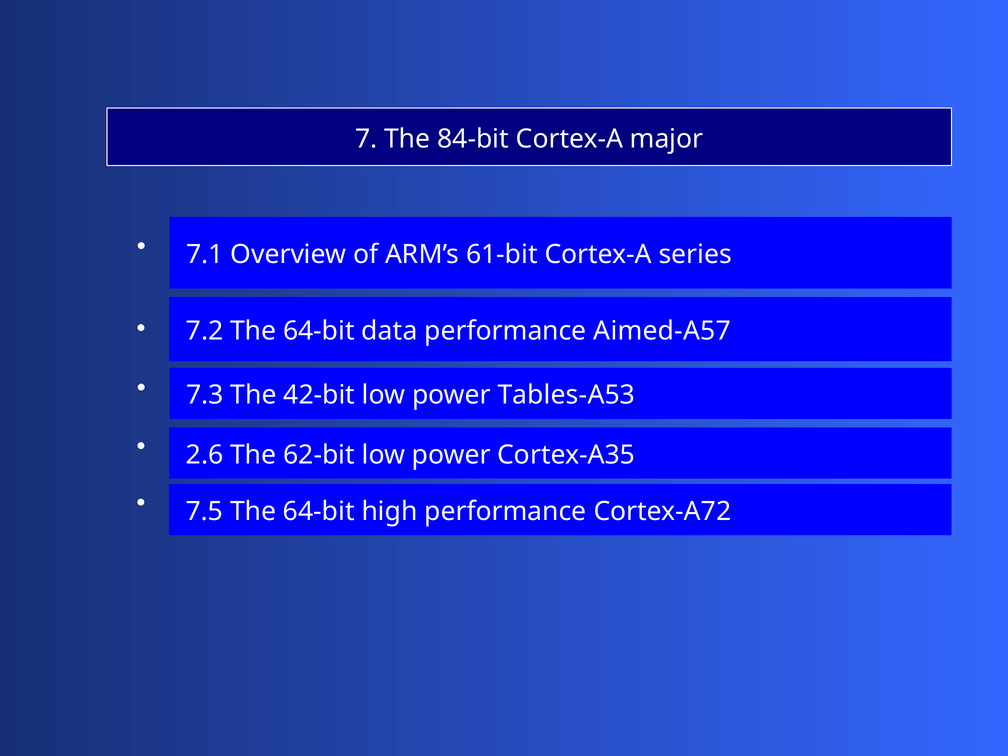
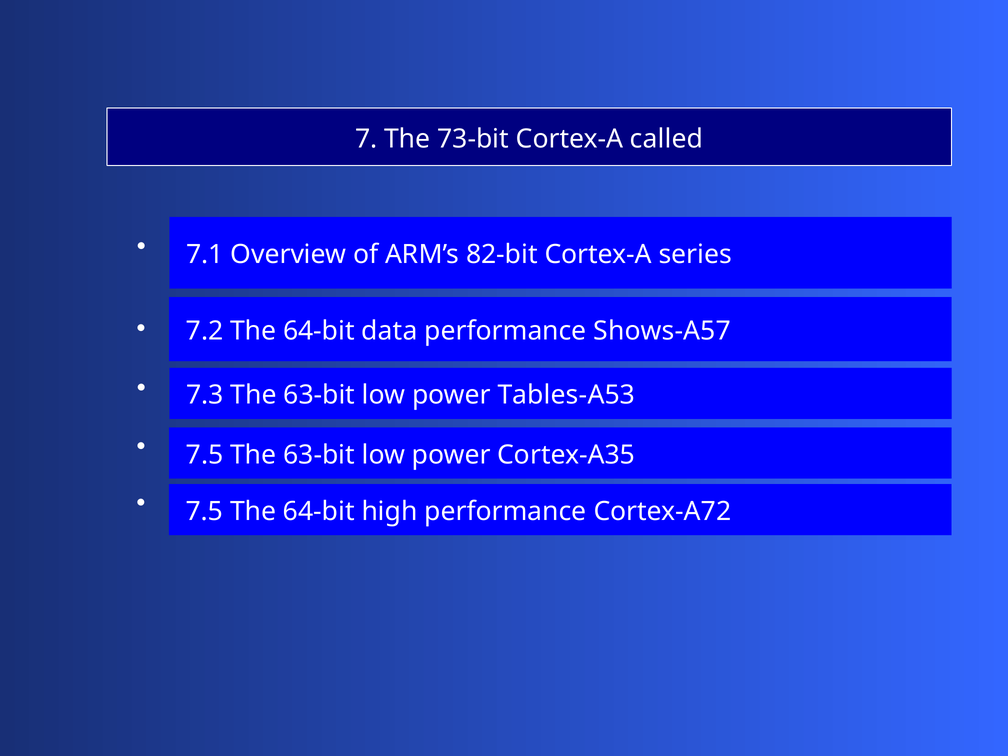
84-bit: 84-bit -> 73-bit (473, 139)
major: major -> called (666, 139)
61-bit: 61-bit -> 82-bit (502, 255)
Aimed-A57: Aimed-A57 -> Shows-A57 (662, 331)
7.3 The 42-bit: 42-bit -> 63-bit (319, 395)
2.6: 2.6 -> 7.5 (205, 455)
62-bit: 62-bit -> 63-bit (319, 455)
